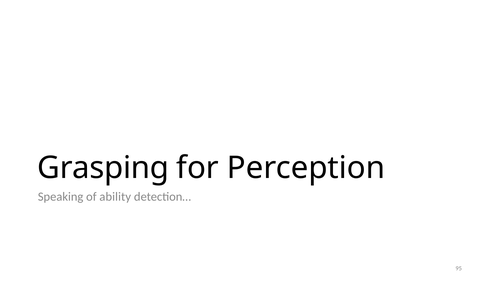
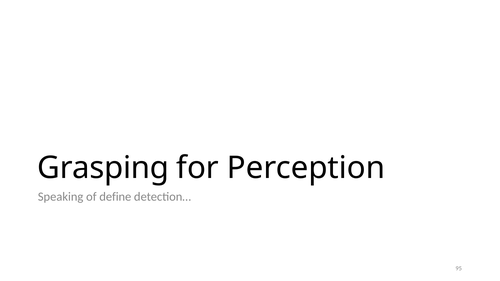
ability: ability -> define (115, 197)
